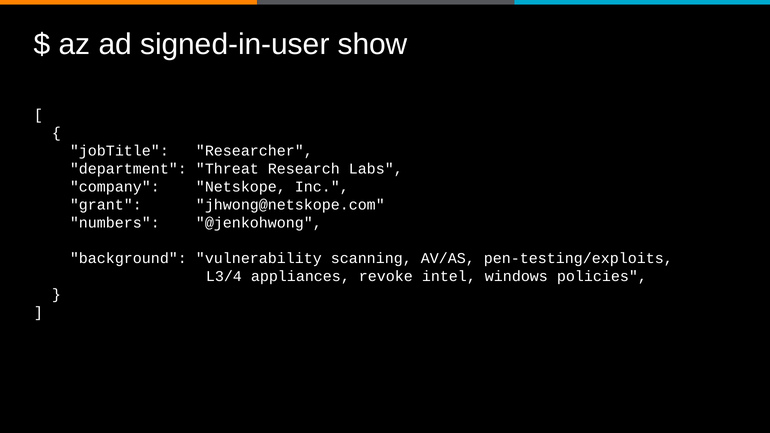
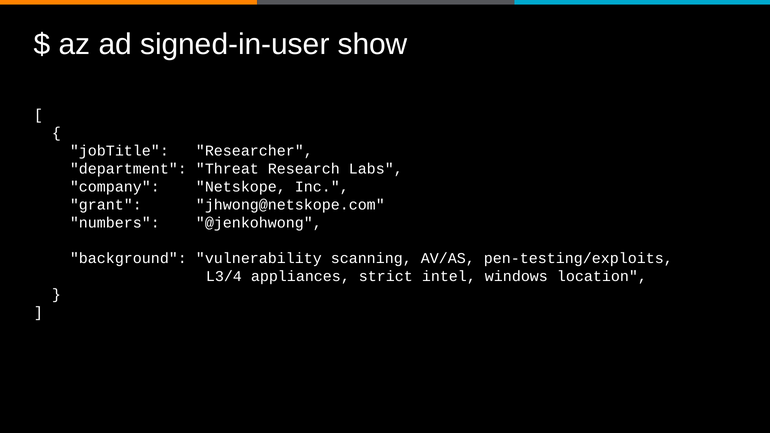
revoke: revoke -> strict (386, 277)
policies: policies -> location (602, 277)
